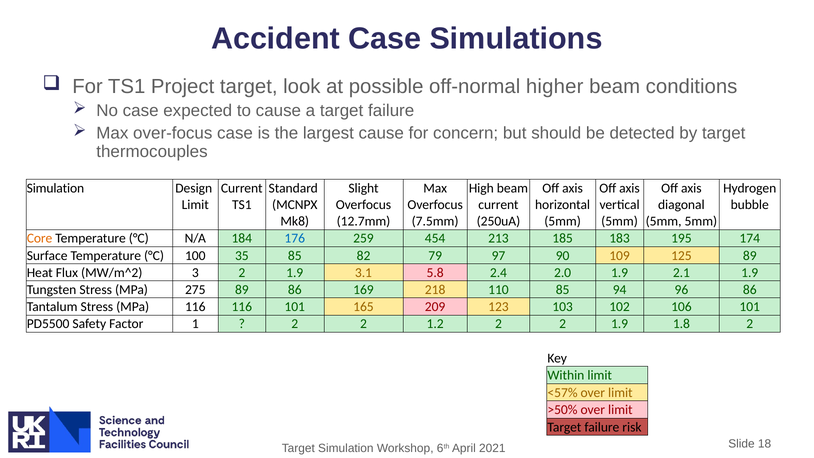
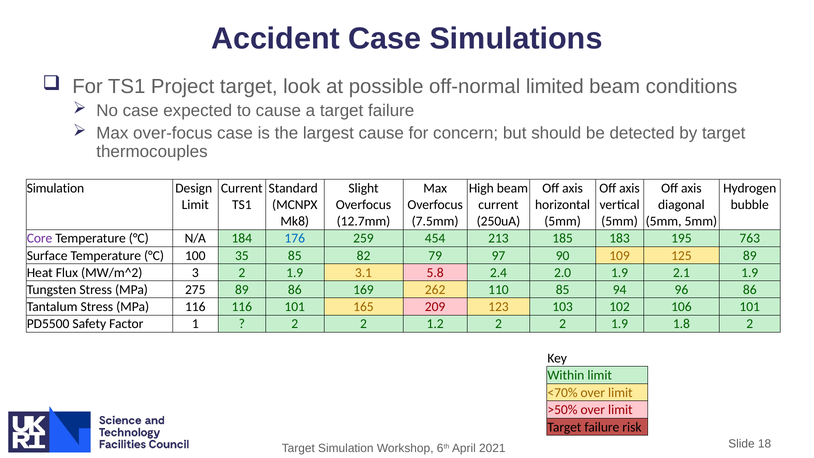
higher: higher -> limited (555, 86)
Core colour: orange -> purple (40, 238)
174: 174 -> 763 (750, 238)
218: 218 -> 262 (435, 290)
<57%: <57% -> <70% (563, 393)
